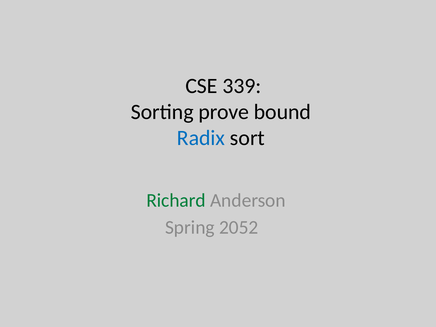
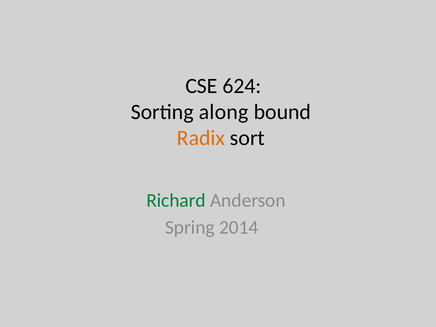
339: 339 -> 624 (242, 86)
prove: prove -> along (224, 112)
Radix colour: blue -> orange (201, 138)
2052: 2052 -> 2014 (239, 228)
